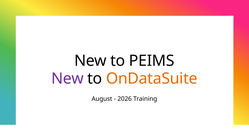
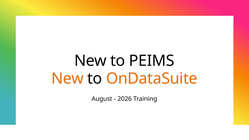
New colour: purple -> orange (67, 79)
